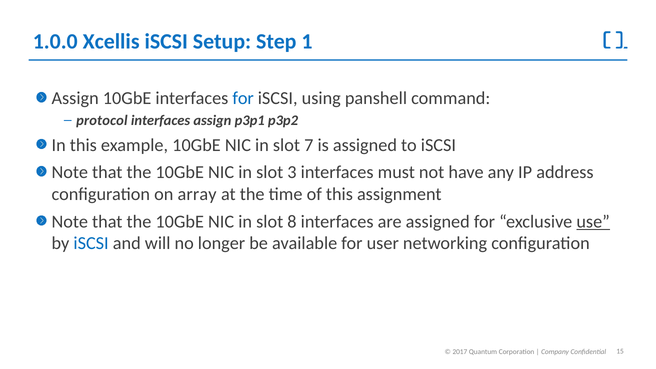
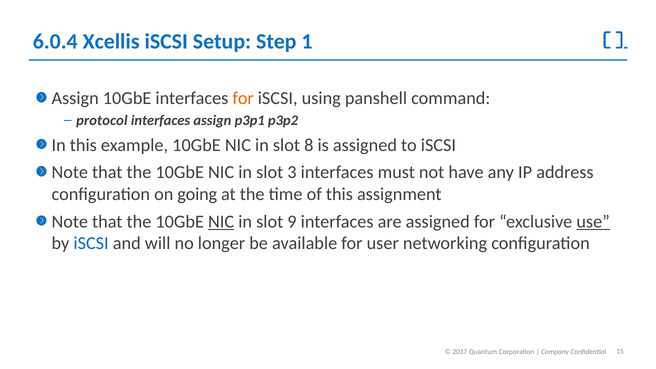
1.0.0: 1.0.0 -> 6.0.4 (55, 42)
for colour: blue -> orange (243, 98)
7: 7 -> 8 (309, 145)
array: array -> going (197, 194)
NIC underline: none -> present (221, 222)
8: 8 -> 9 (292, 222)
